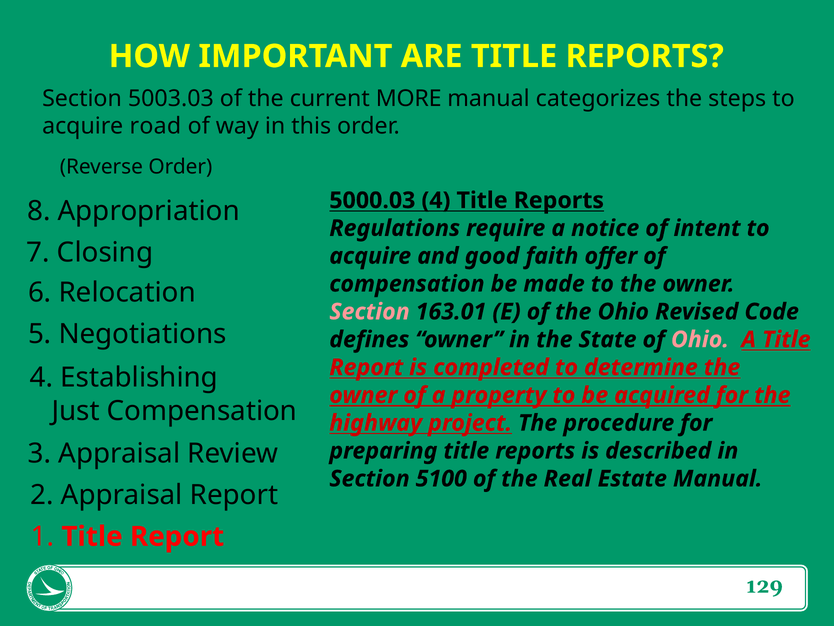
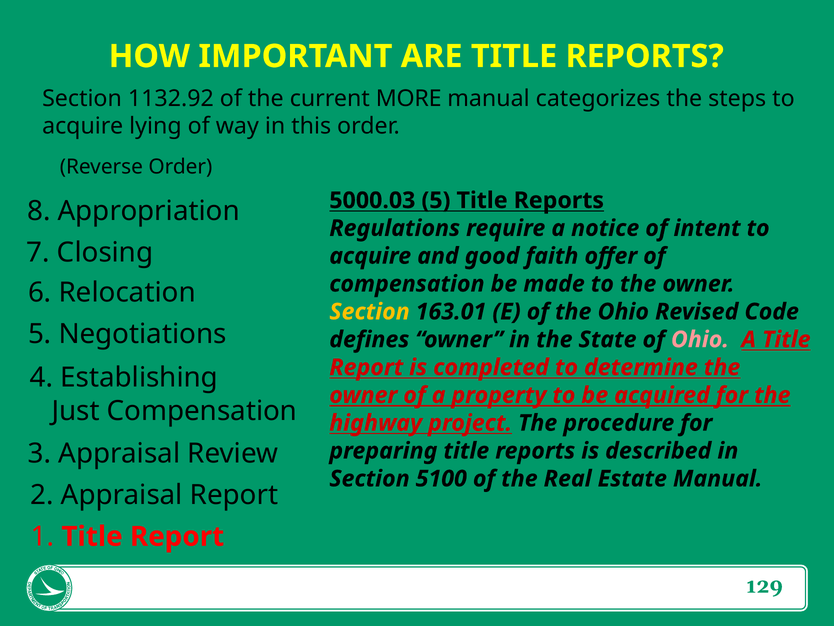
5003.03: 5003.03 -> 1132.92 (171, 98)
road: road -> lying (155, 126)
5000.03 4: 4 -> 5 (436, 200)
Section colour: pink -> yellow (370, 312)
